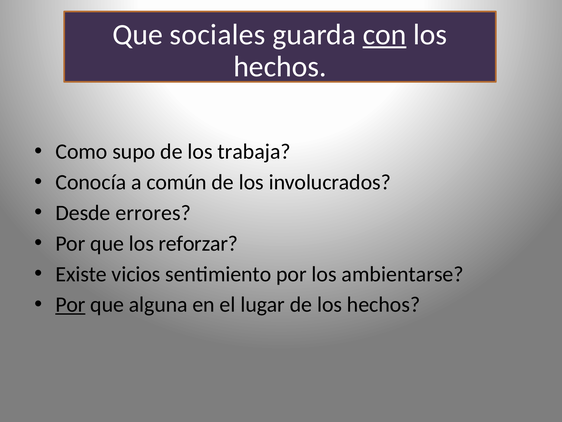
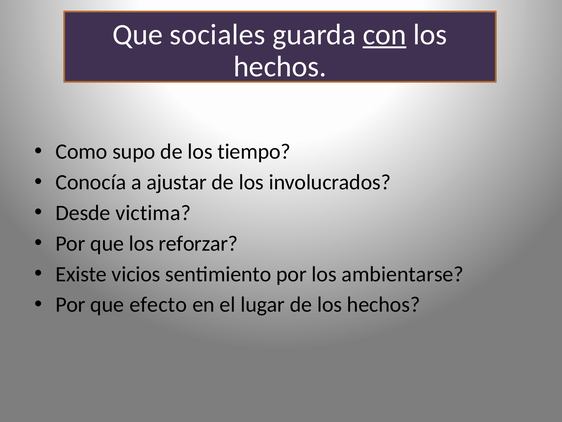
trabaja: trabaja -> tiempo (254, 152)
común: común -> ajustar (177, 182)
errores: errores -> victima (153, 213)
Por underline: present -> none (70, 304)
alguna: alguna -> efecto (158, 304)
